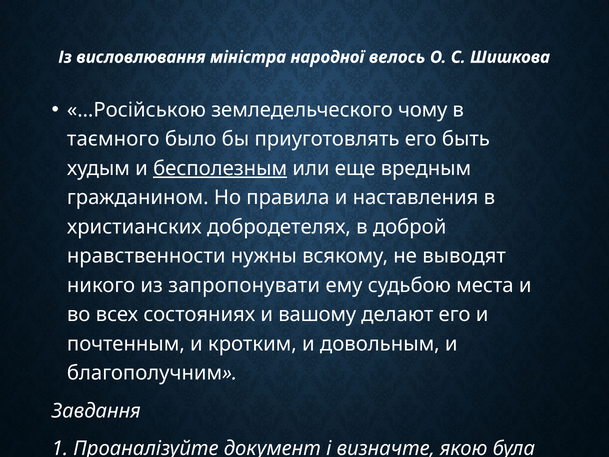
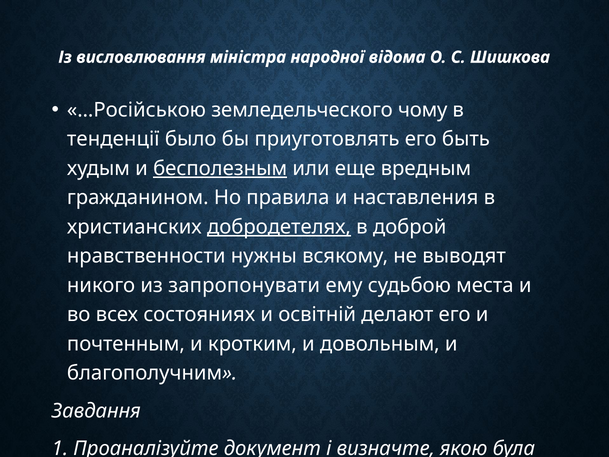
велось: велось -> відома (397, 57)
таємного: таємного -> тенденції (113, 139)
добродетелях underline: none -> present (279, 227)
и вашому: вашому -> освітній (317, 314)
